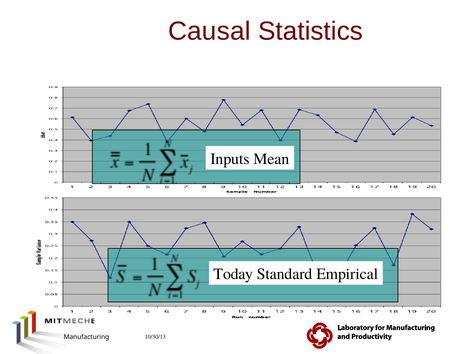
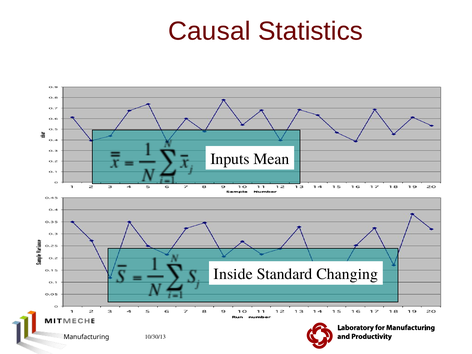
Today: Today -> Inside (233, 274)
Empirical: Empirical -> Changing (347, 274)
